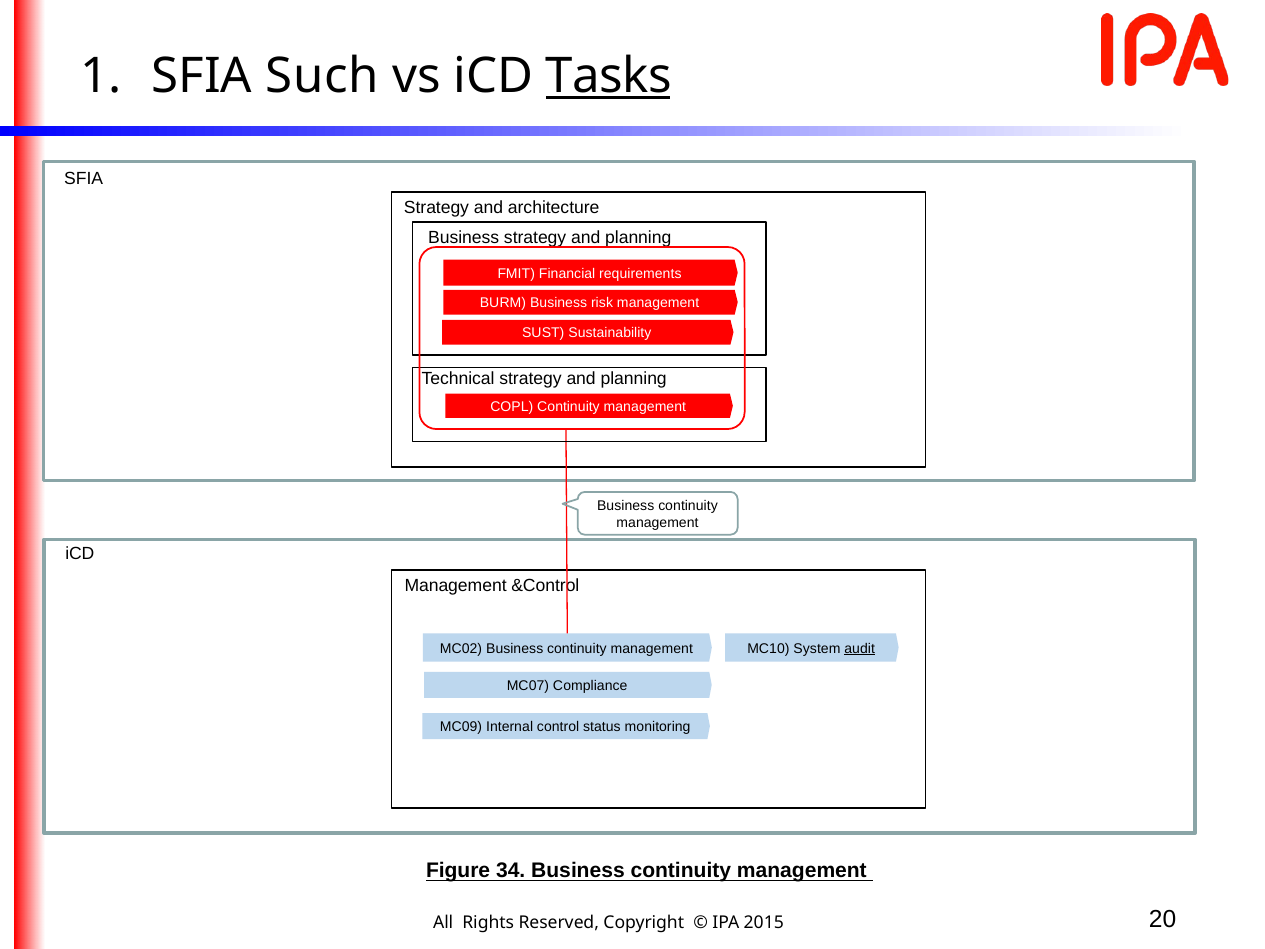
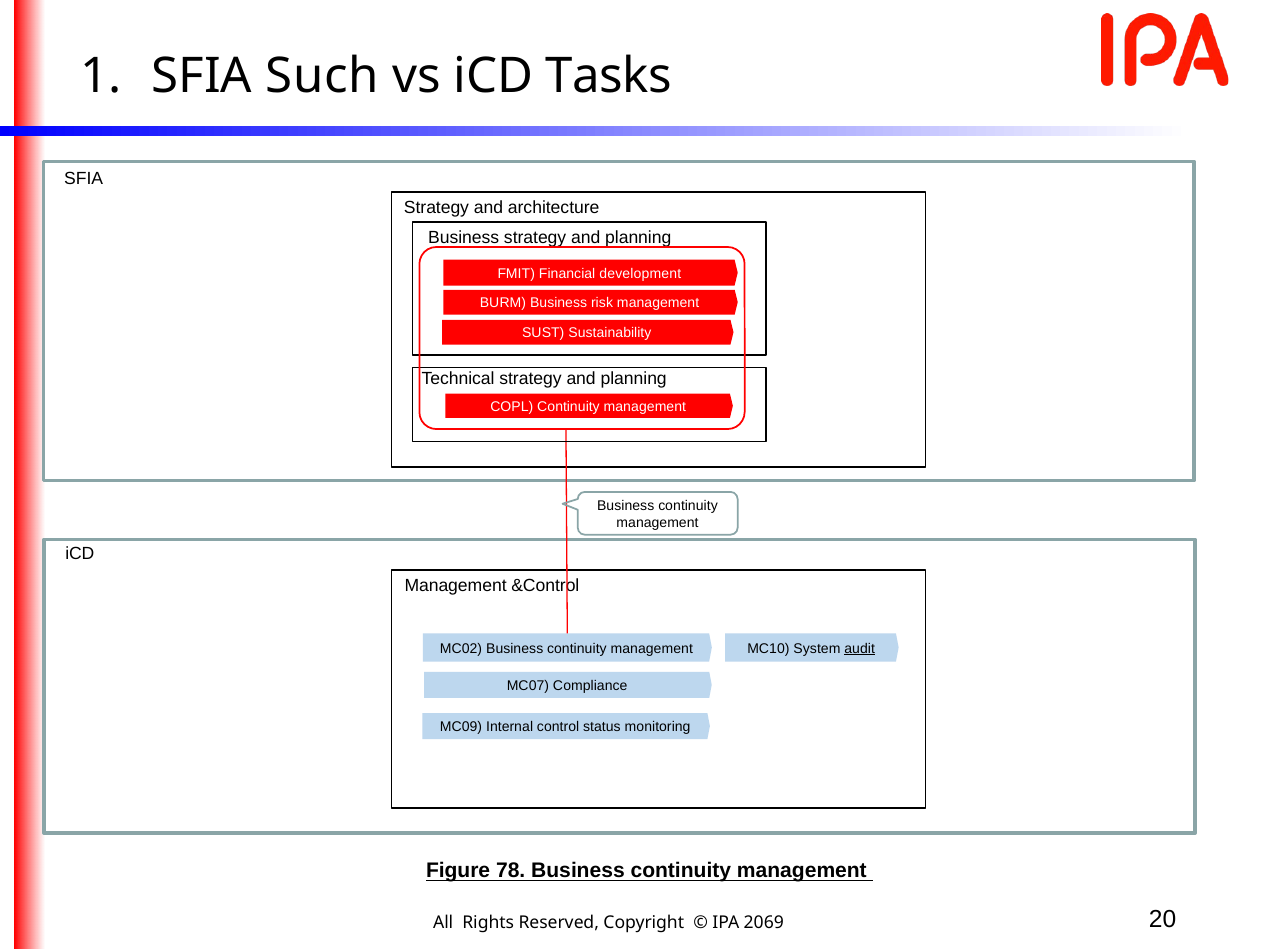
Tasks underline: present -> none (608, 76)
requirements: requirements -> development (640, 274)
34: 34 -> 78 (511, 871)
2015: 2015 -> 2069 (764, 923)
